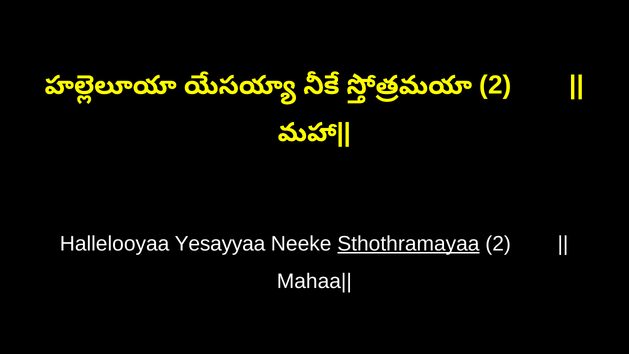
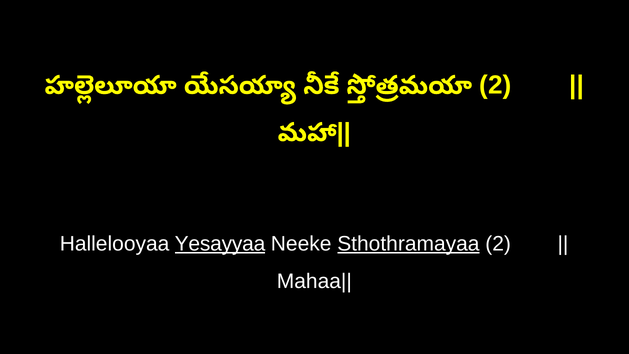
Yesayyaa underline: none -> present (220, 244)
